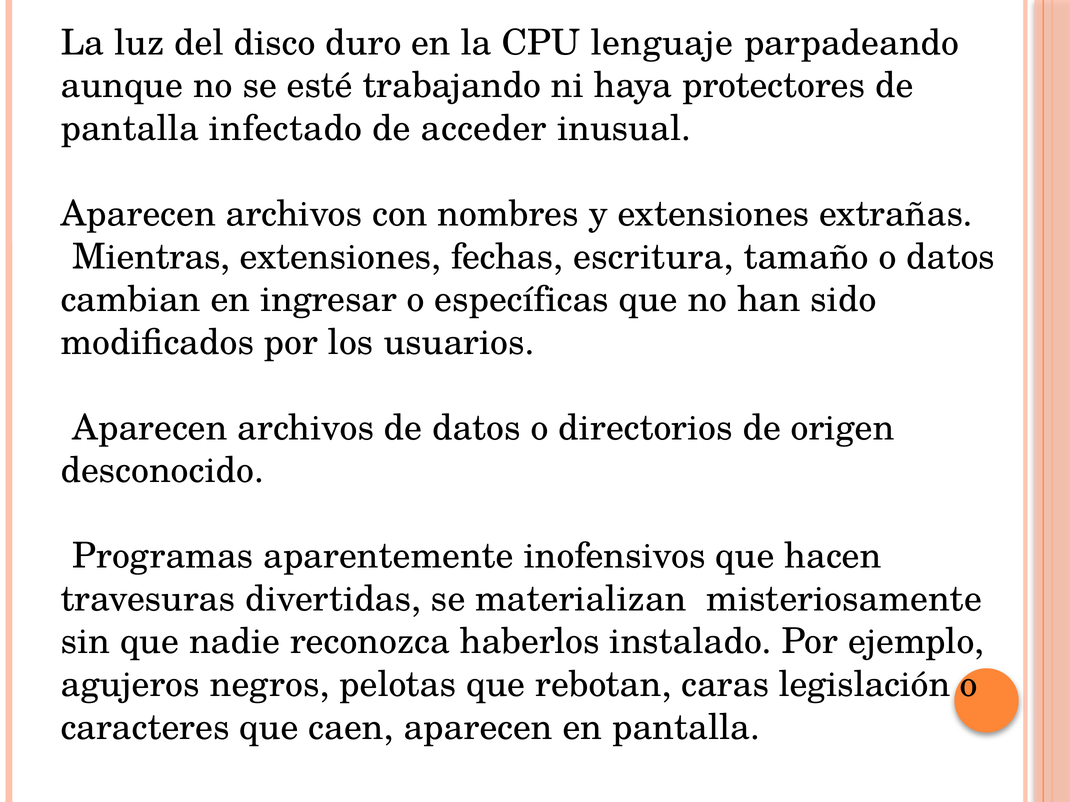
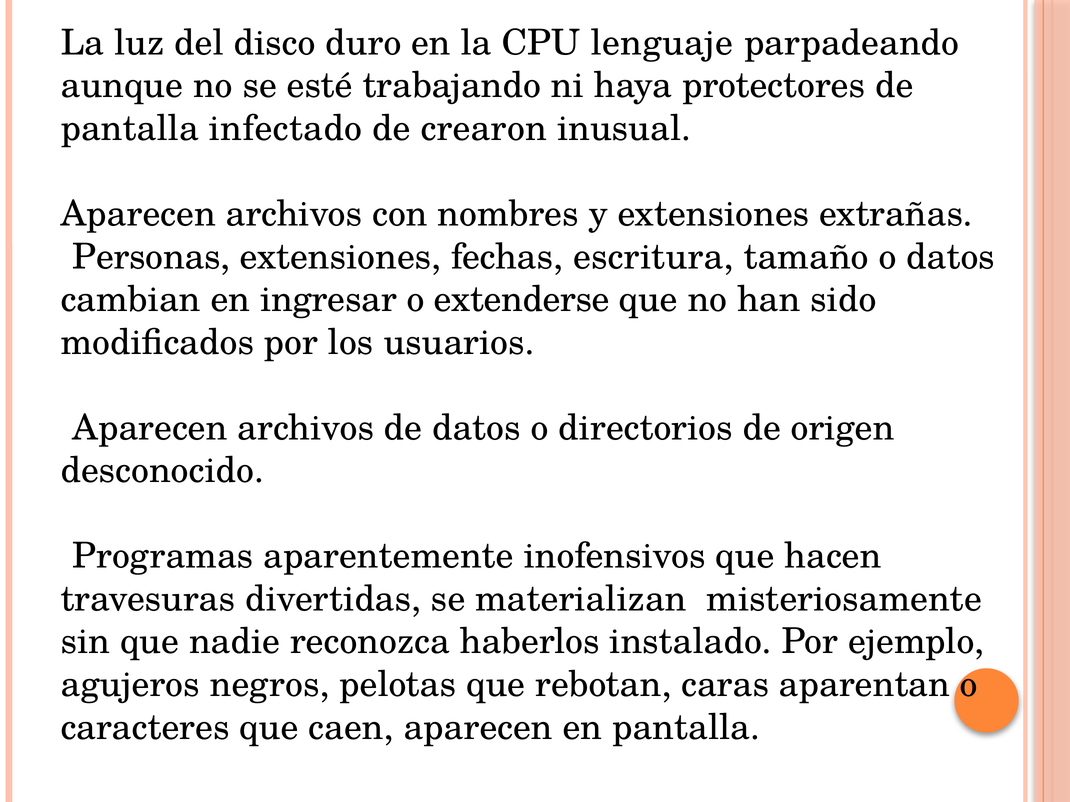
acceder: acceder -> crearon (484, 129)
Mientras: Mientras -> Personas (151, 257)
específicas: específicas -> extenderse (522, 300)
legislación: legislación -> aparentan (864, 685)
